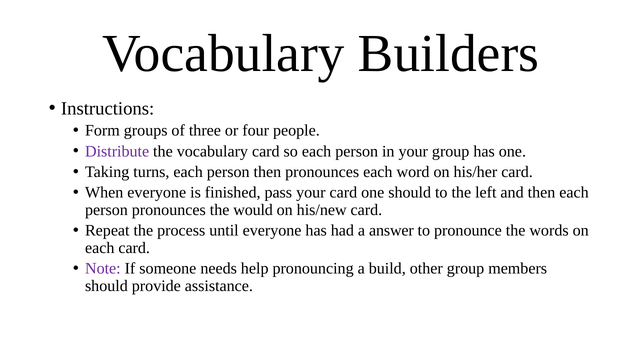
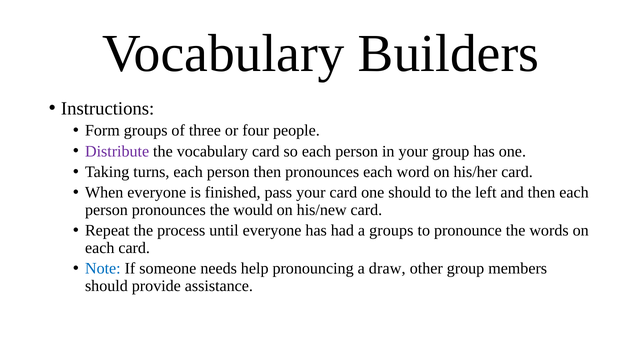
a answer: answer -> groups (391, 231)
Note colour: purple -> blue (103, 269)
build: build -> draw (387, 269)
